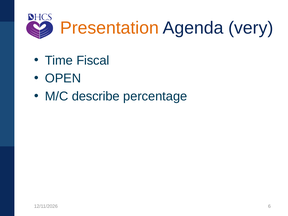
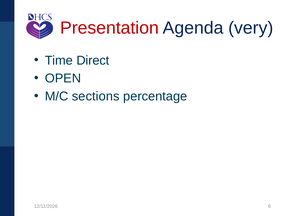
Presentation colour: orange -> red (109, 28)
Fiscal: Fiscal -> Direct (93, 60)
describe: describe -> sections (96, 96)
